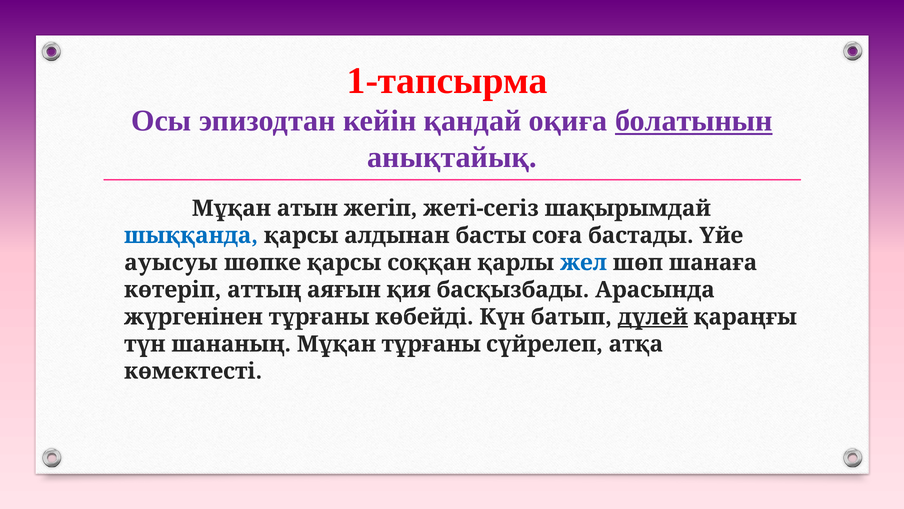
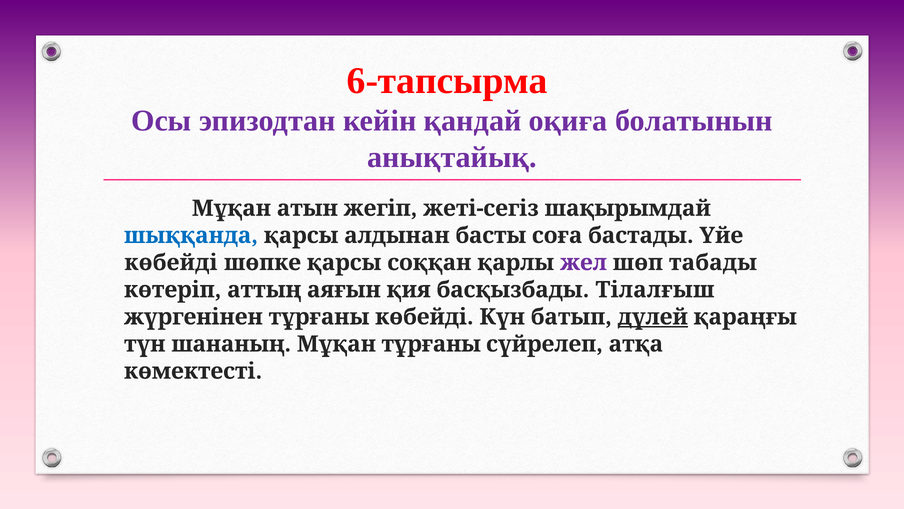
1-тапсырма: 1-тапсырма -> 6-тапсырма (447, 81)
болатынын underline: present -> none (694, 121)
ауысуы: ауысуы -> көбейдi (171, 262)
жел colour: blue -> purple (584, 262)
шанаға: шанаға -> табады (713, 262)
Арасында: Арасында -> Тілалғыш (655, 289)
